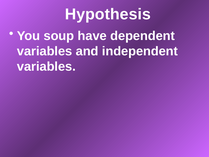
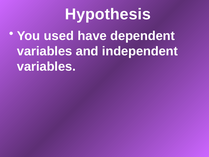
soup: soup -> used (59, 36)
